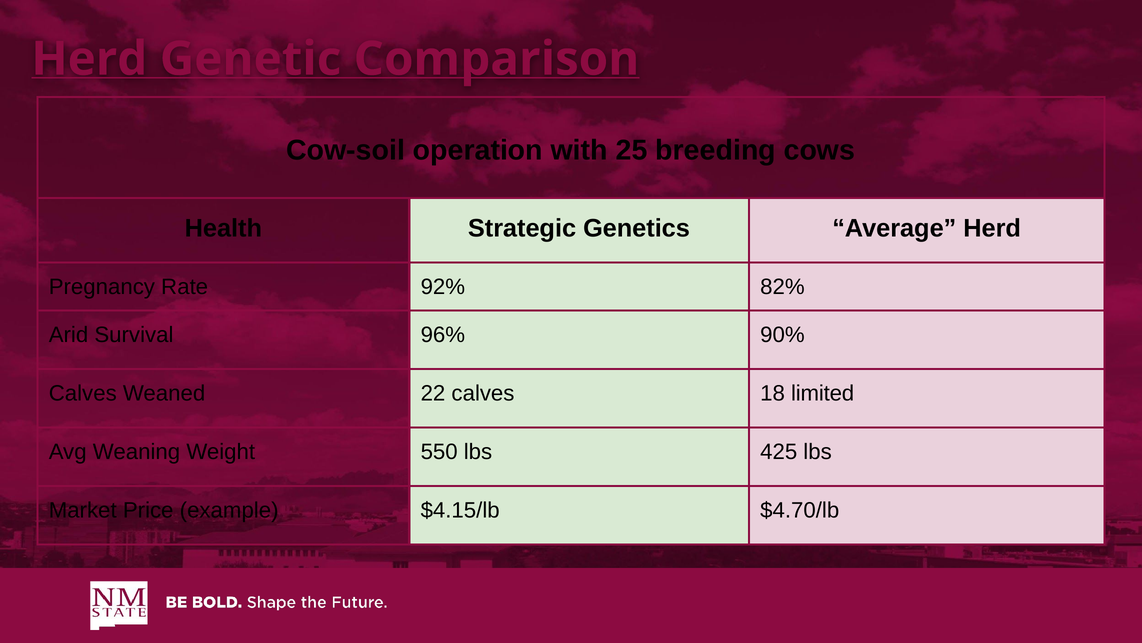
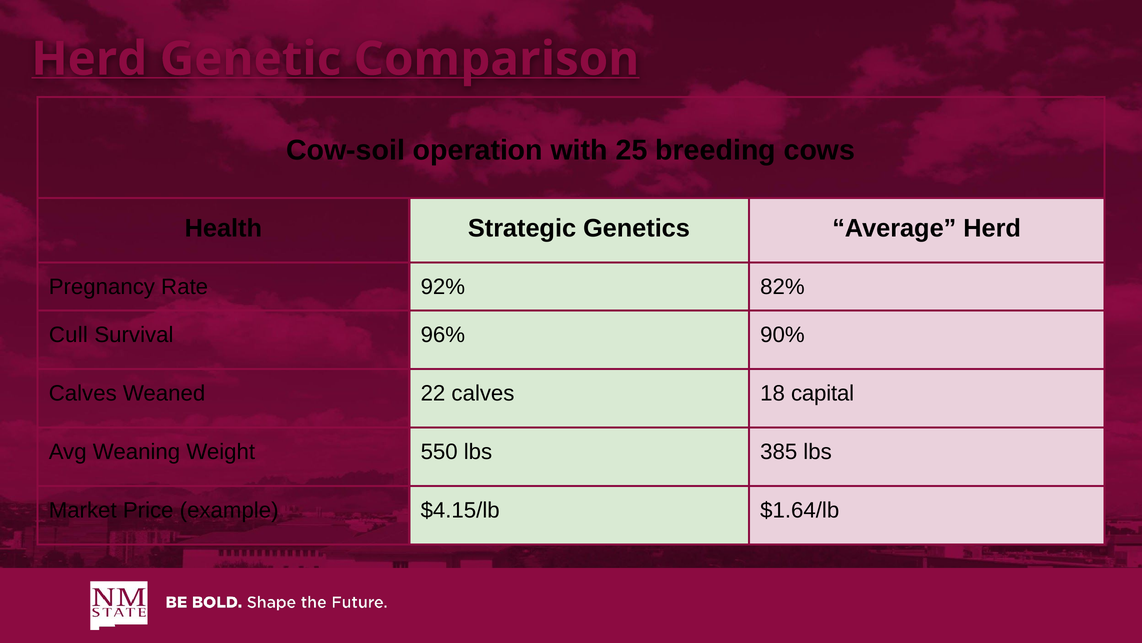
Arid: Arid -> Cull (68, 334)
limited: limited -> capital (823, 393)
425: 425 -> 385 (779, 451)
$4.70/lb: $4.70/lb -> $1.64/lb (800, 510)
